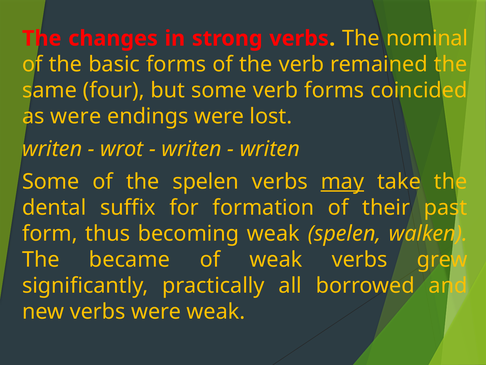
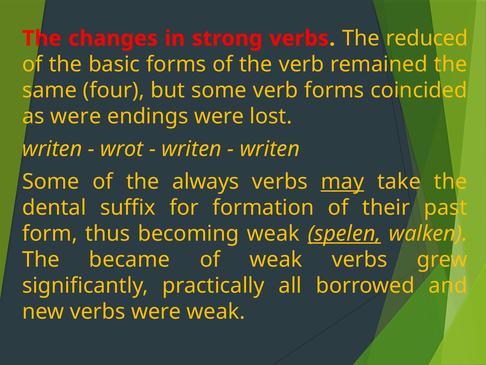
nominal: nominal -> reduced (427, 38)
the spelen: spelen -> always (206, 182)
spelen underline: none -> present (344, 233)
